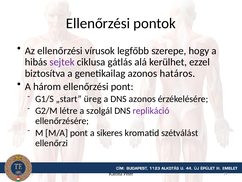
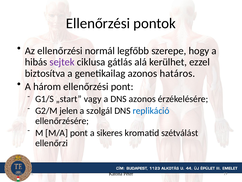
vírusok: vírusok -> normál (100, 51)
üreg: üreg -> vagy (93, 99)
létre: létre -> jelen (69, 111)
replikáció colour: purple -> blue (151, 111)
